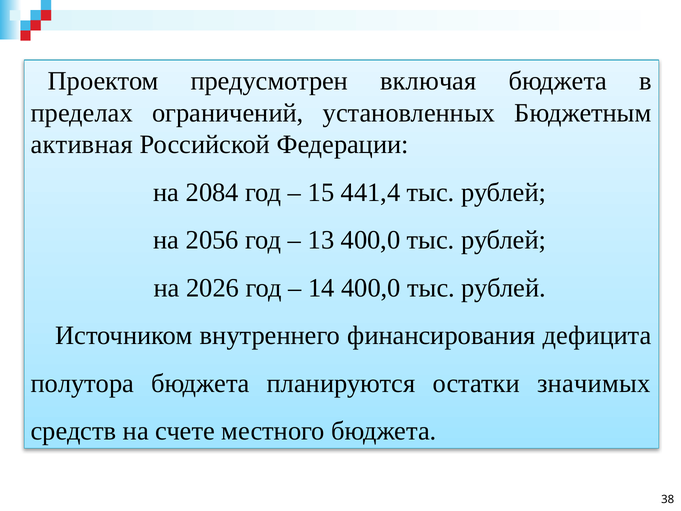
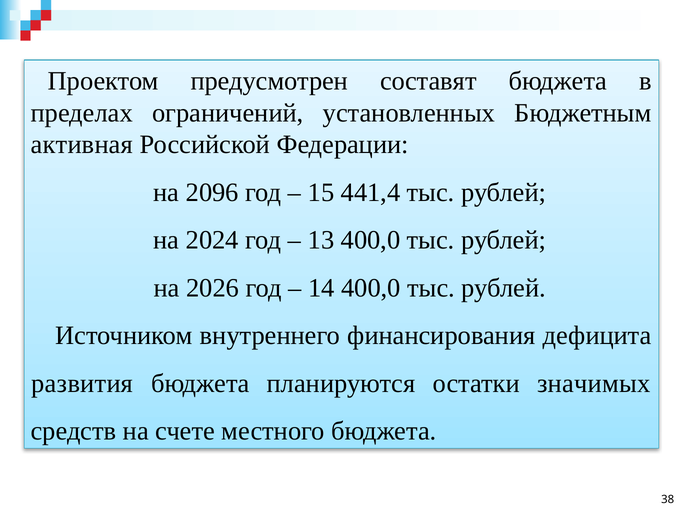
включая: включая -> составят (428, 81)
2084: 2084 -> 2096 (212, 192)
2056: 2056 -> 2024 (212, 240)
полутора: полутора -> развития (82, 383)
